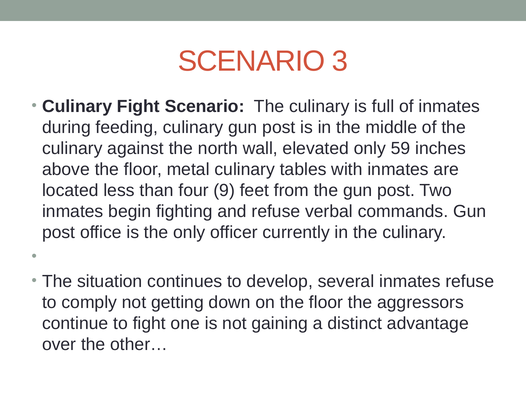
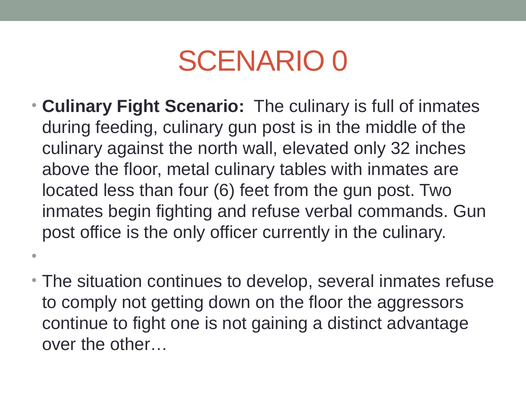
3: 3 -> 0 (340, 61)
59: 59 -> 32 (401, 149)
9: 9 -> 6 (224, 191)
